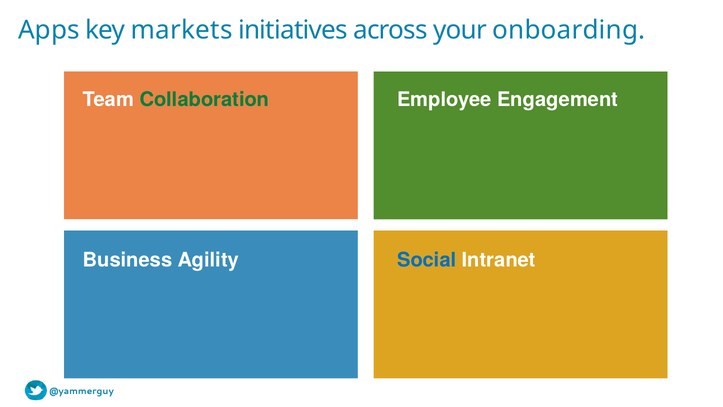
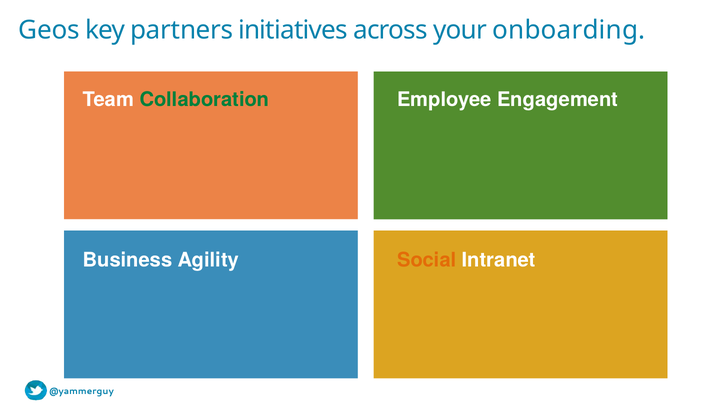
Apps: Apps -> Geos (49, 30)
markets: markets -> partners (182, 30)
Social colour: blue -> orange (427, 260)
